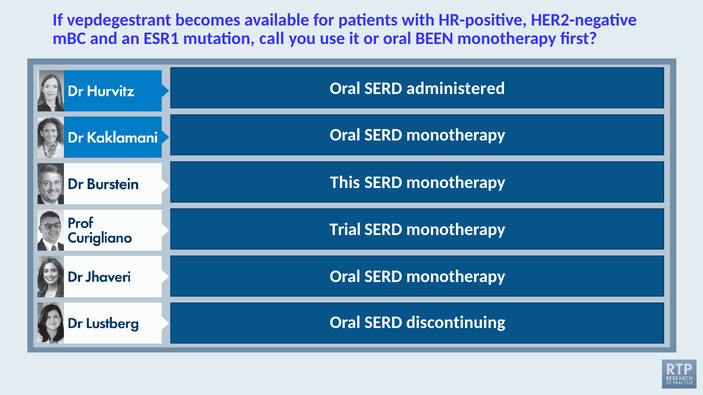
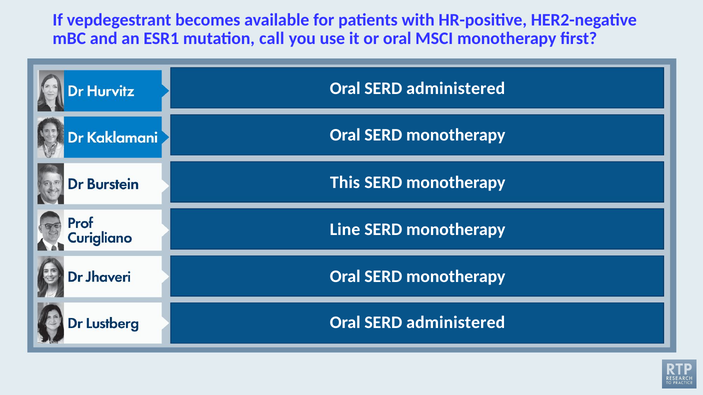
BEEN: BEEN -> MSCI (434, 39)
Trial: Trial -> Line (345, 230)
discontinuing: discontinuing -> administered (456, 323)
